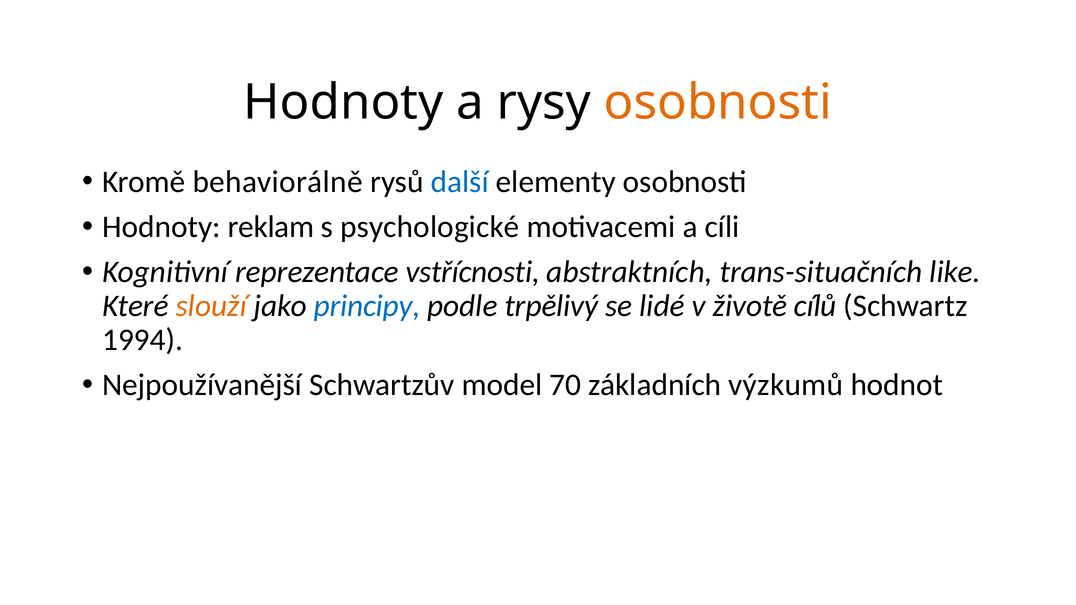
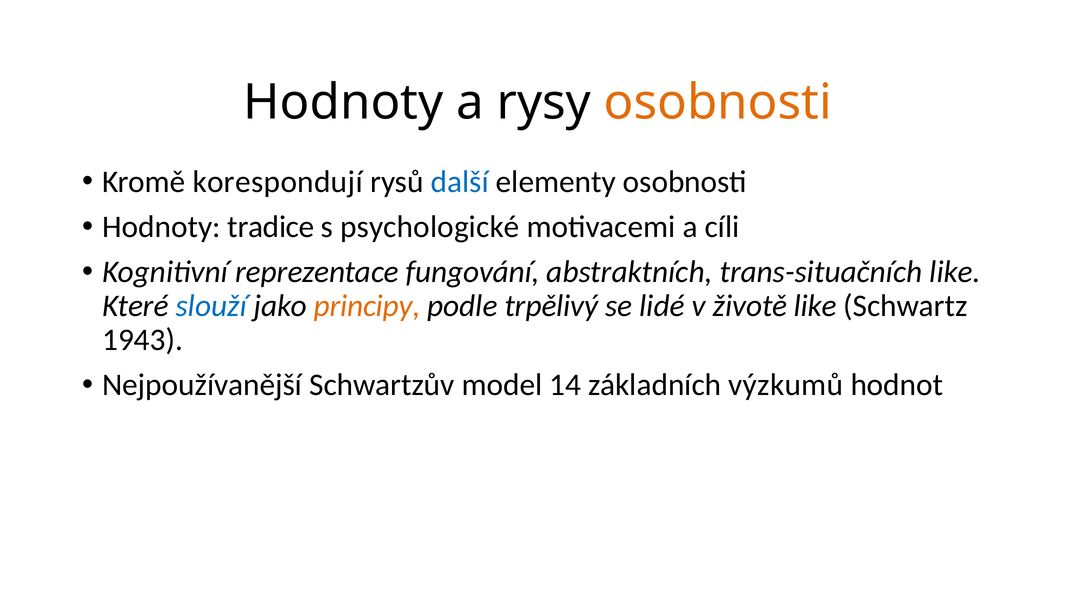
behaviorálně: behaviorálně -> korespondují (278, 182)
reklam: reklam -> tradice (271, 227)
vstřícnosti: vstřícnosti -> fungování (473, 272)
slouží colour: orange -> blue (211, 306)
principy colour: blue -> orange (367, 306)
životě cílů: cílů -> like (815, 306)
1994: 1994 -> 1943 (143, 340)
70: 70 -> 14 (565, 385)
